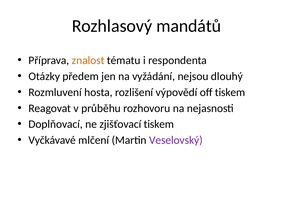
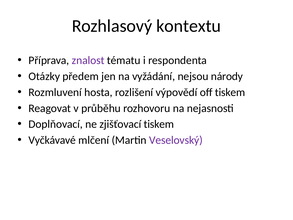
mandátů: mandátů -> kontextu (189, 26)
znalost colour: orange -> purple (88, 60)
dlouhý: dlouhý -> národy (227, 76)
